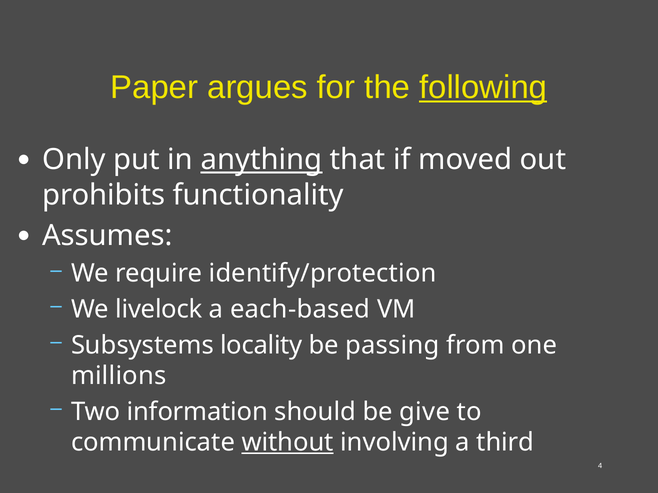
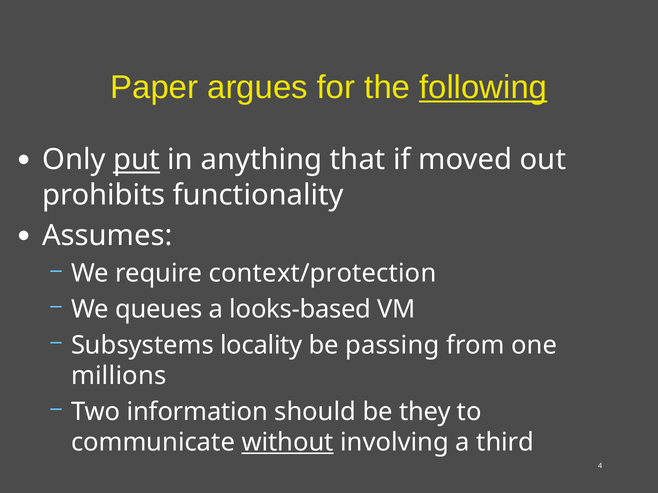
put underline: none -> present (137, 160)
anything underline: present -> none (261, 160)
identify/protection: identify/protection -> context/protection (323, 274)
livelock: livelock -> queues (159, 310)
each-based: each-based -> looks-based (300, 310)
give: give -> they (425, 412)
